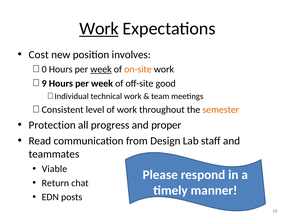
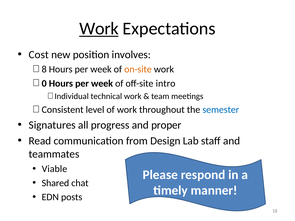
0: 0 -> 8 (44, 69)
week underline: present -> none (101, 69)
9: 9 -> 0 (44, 83)
good: good -> intro (166, 83)
semester colour: orange -> blue (221, 110)
Protection: Protection -> Signatures (52, 125)
Return: Return -> Shared (55, 183)
